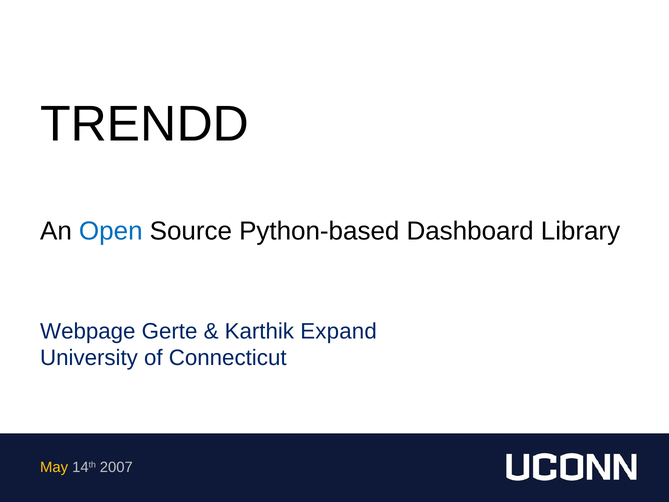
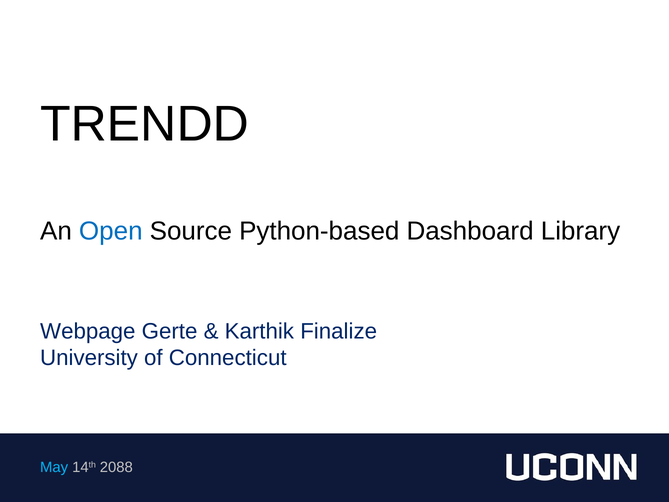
Expand: Expand -> Finalize (339, 331)
May colour: yellow -> light blue (54, 467)
2007: 2007 -> 2088 (116, 467)
